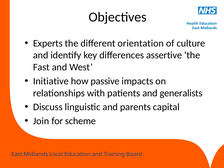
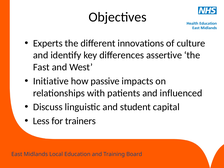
orientation: orientation -> innovations (141, 43)
generalists: generalists -> influenced (181, 93)
parents: parents -> student (135, 107)
Join: Join -> Less (41, 121)
scheme: scheme -> trainers (80, 121)
